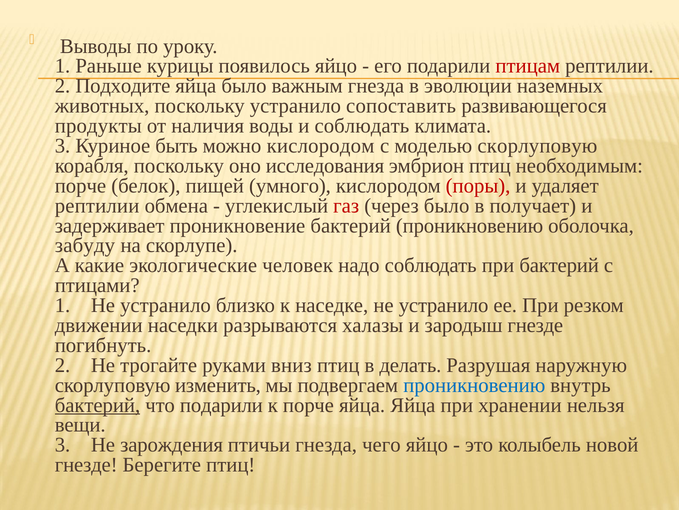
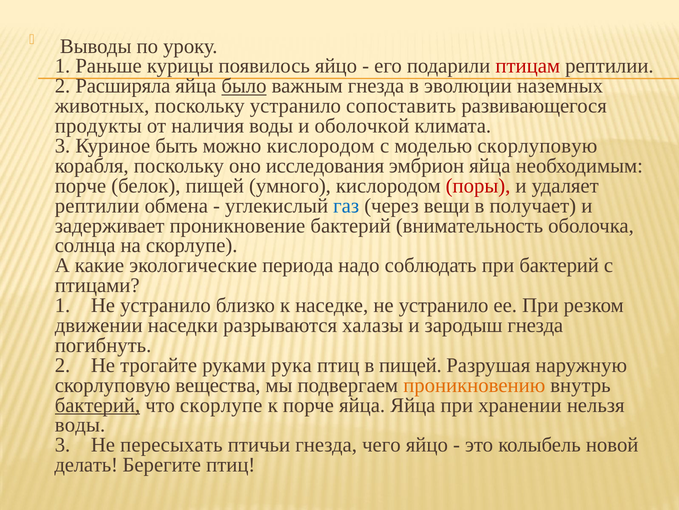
Подходите: Подходите -> Расширяла (123, 86)
было underline: none -> present (244, 86)
и соблюдать: соблюдать -> оболочкой (362, 126)
эмбрион птиц: птиц -> яйца (490, 166)
газ colour: red -> blue (346, 205)
через было: было -> вещи (447, 205)
бактерий проникновению: проникновению -> внимательность (470, 225)
забуду: забуду -> солнца (85, 245)
человек: человек -> периода (298, 265)
зародыш гнезде: гнезде -> гнезда (535, 325)
вниз: вниз -> рука (291, 365)
в делать: делать -> пищей (410, 365)
изменить: изменить -> вещества (218, 385)
проникновению colour: blue -> orange (474, 385)
что подарили: подарили -> скорлупе (221, 405)
вещи: вещи -> воды (80, 425)
зарождения: зарождения -> пересыхать (171, 444)
гнезде: гнезде -> делать (86, 464)
